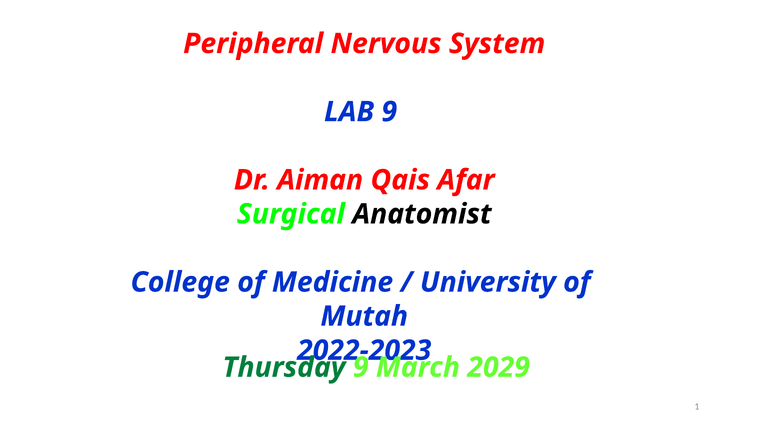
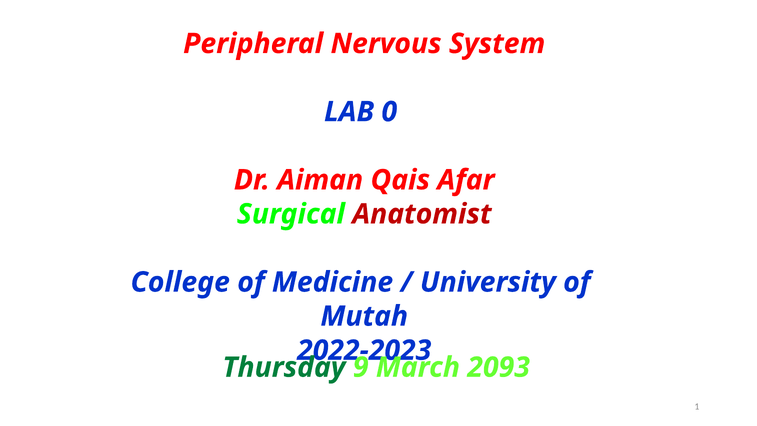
LAB 9: 9 -> 0 (389, 112)
Anatomist colour: black -> red (422, 214)
2029: 2029 -> 2093 (499, 367)
